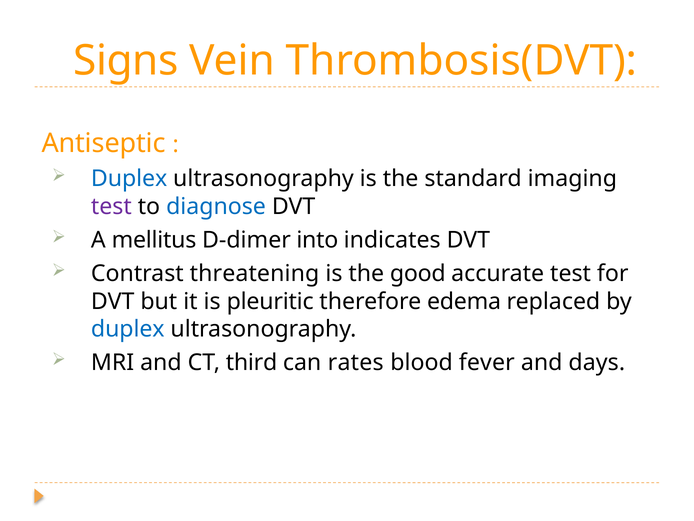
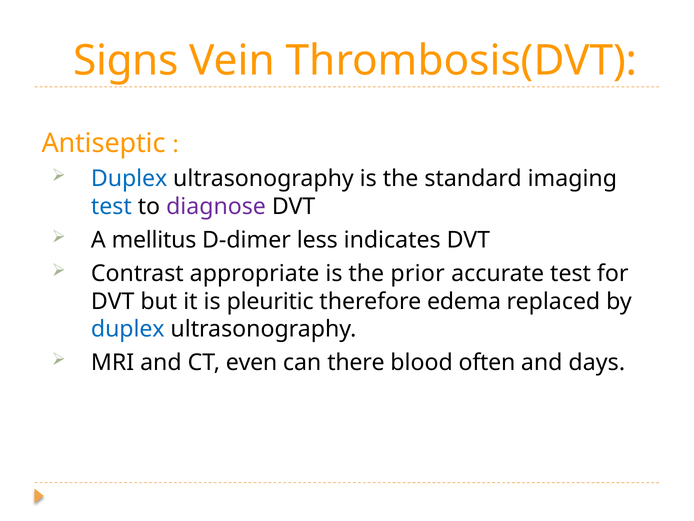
test colour: purple -> blue (111, 206)
diagnose colour: blue -> purple (216, 206)
into: into -> less (317, 240)
threatening: threatening -> appropriate (255, 273)
good: good -> prior (418, 273)
third: third -> even (252, 363)
rates: rates -> there (356, 363)
fever: fever -> often (487, 363)
